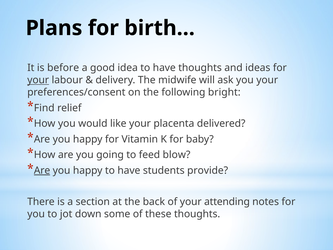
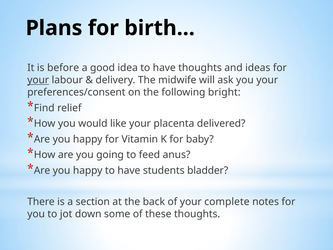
blow: blow -> anus (177, 155)
Are underline: present -> none (42, 170)
provide: provide -> bladder (208, 170)
attending: attending -> complete (227, 202)
